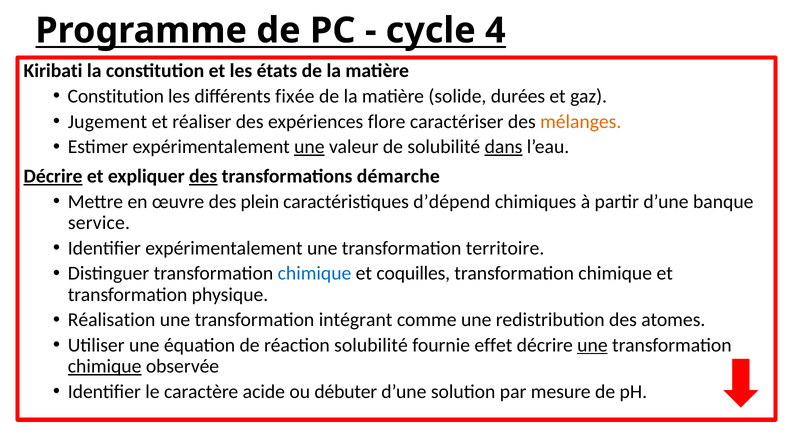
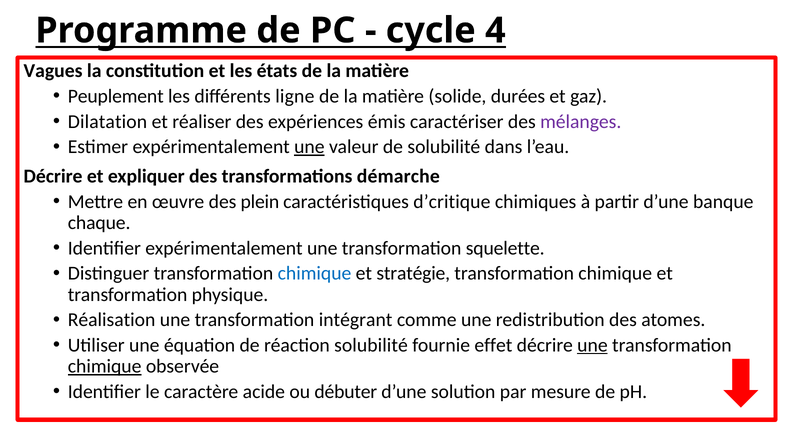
Kiribati: Kiribati -> Vagues (53, 71)
Constitution: Constitution -> Peuplement (116, 96)
fixée: fixée -> ligne (295, 96)
Jugement: Jugement -> Dilatation (107, 122)
flore: flore -> émis (387, 122)
mélanges colour: orange -> purple (581, 122)
dans underline: present -> none (504, 147)
Décrire underline: present -> none (53, 176)
des underline: present -> none (203, 176)
d’dépend: d’dépend -> d’critique (452, 202)
service: service -> chaque (99, 223)
territoire: territoire -> squelette (505, 248)
coquilles: coquilles -> stratégie (413, 273)
